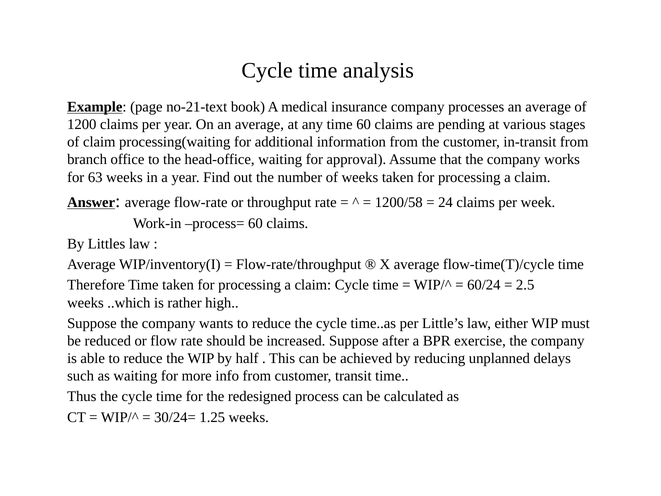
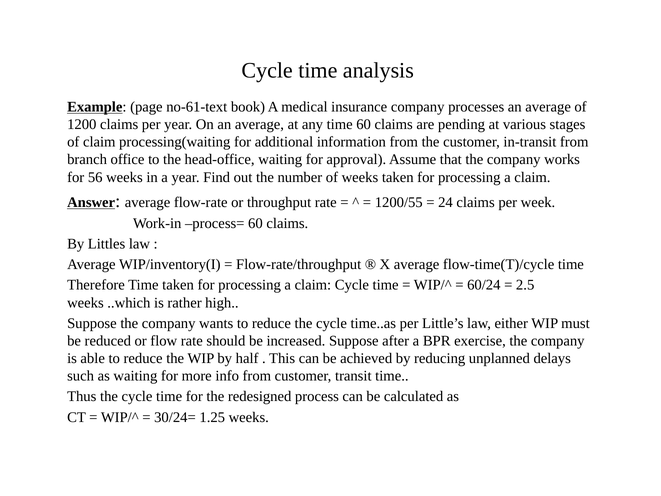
no-21-text: no-21-text -> no-61-text (197, 107)
63: 63 -> 56 (95, 177)
1200/58: 1200/58 -> 1200/55 (399, 202)
